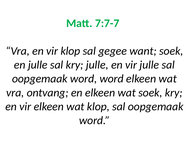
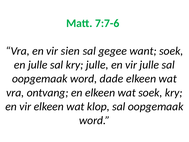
7:7-7: 7:7-7 -> 7:7-6 (107, 23)
vir klop: klop -> sien (70, 51)
word word: word -> dade (112, 79)
